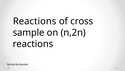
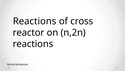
sample: sample -> reactor (29, 32)
